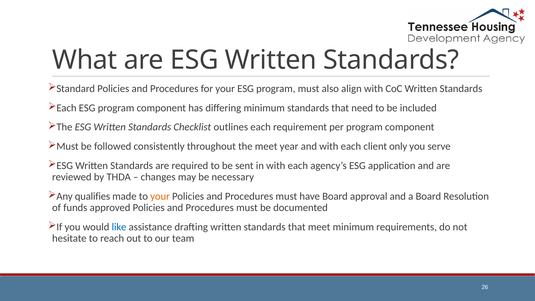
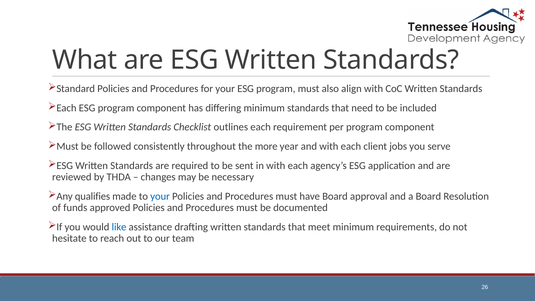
the meet: meet -> more (266, 146)
only: only -> jobs (398, 146)
your colour: orange -> blue (160, 196)
